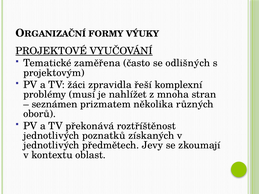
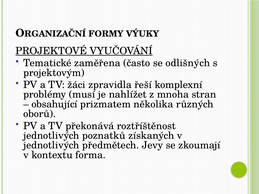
seznámen: seznámen -> obsahující (54, 104)
oblast: oblast -> forma (91, 155)
